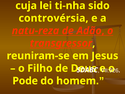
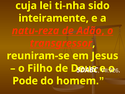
controvérsia: controvérsia -> inteiramente (54, 18)
